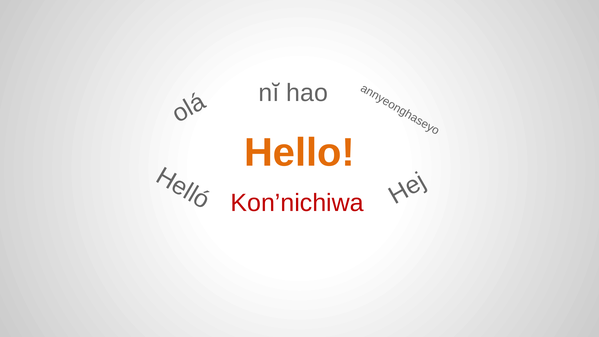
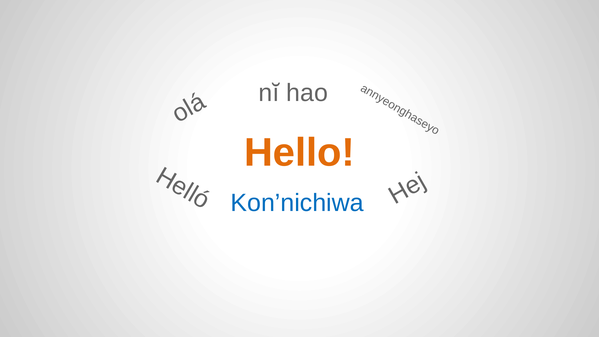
Kon’nichiwa colour: red -> blue (297, 203)
